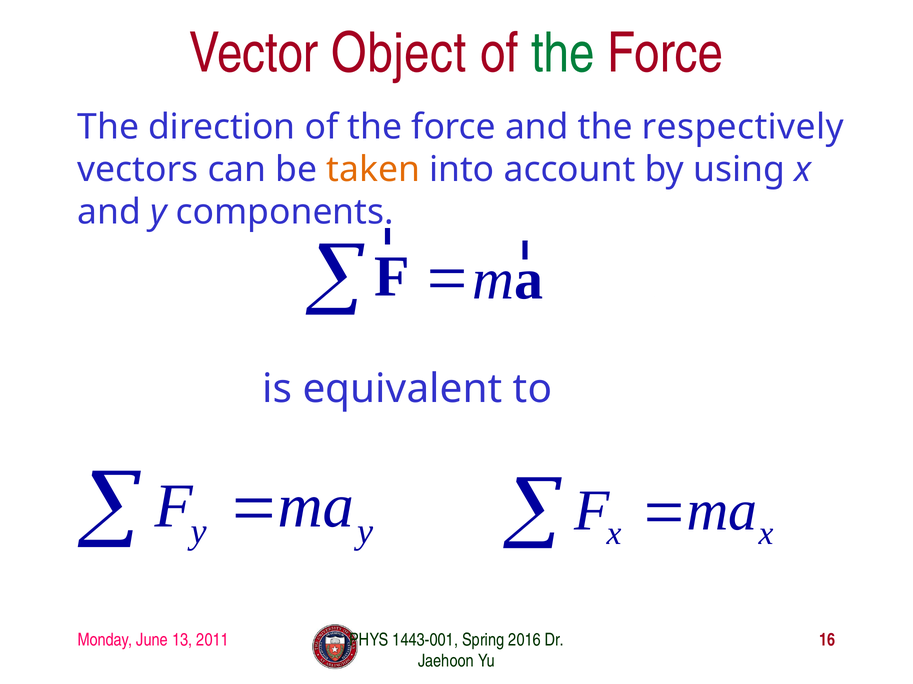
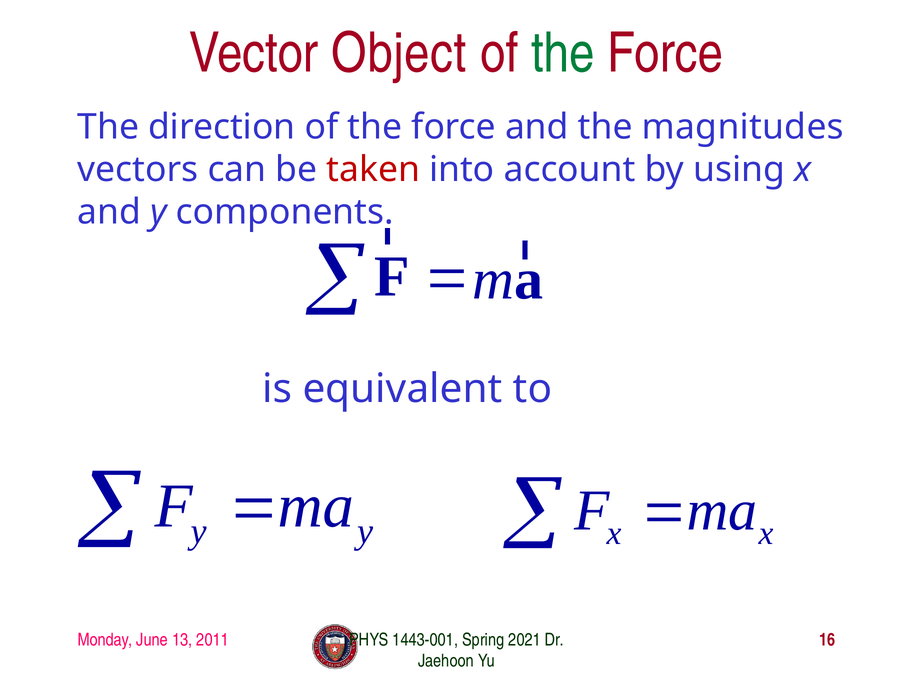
respectively: respectively -> magnitudes (743, 127)
taken colour: orange -> red (373, 170)
2016: 2016 -> 2021 (525, 640)
